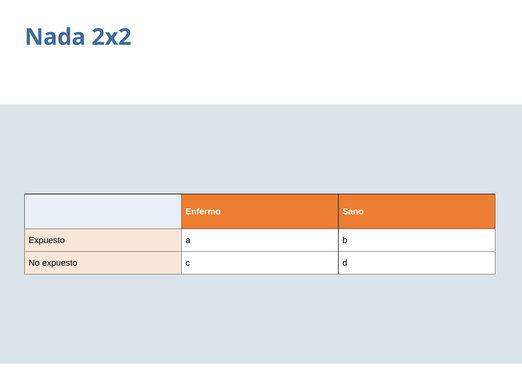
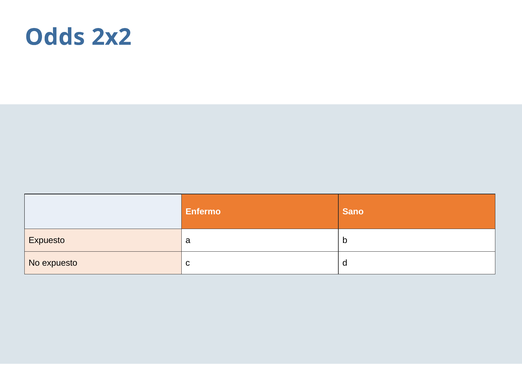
Nada: Nada -> Odds (55, 37)
